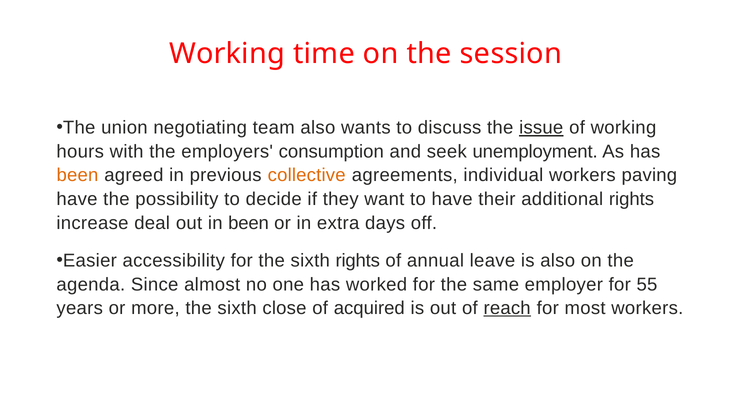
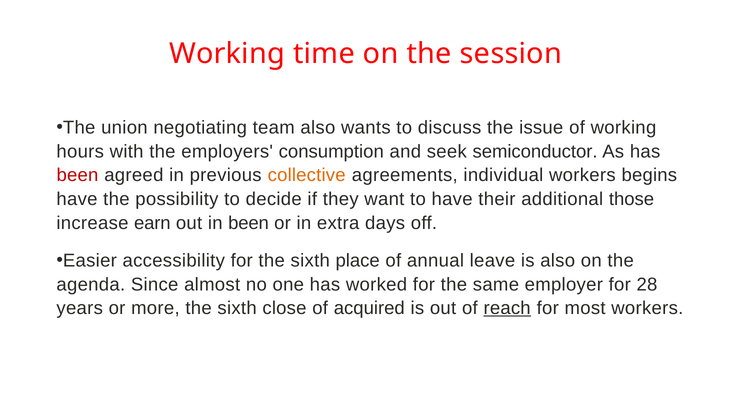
issue underline: present -> none (541, 128)
unemployment: unemployment -> semiconductor (535, 151)
been colour: orange -> red (77, 175)
paving: paving -> begins (649, 175)
additional rights: rights -> those (632, 199)
deal: deal -> earn (152, 223)
sixth rights: rights -> place (358, 261)
55: 55 -> 28 (647, 284)
